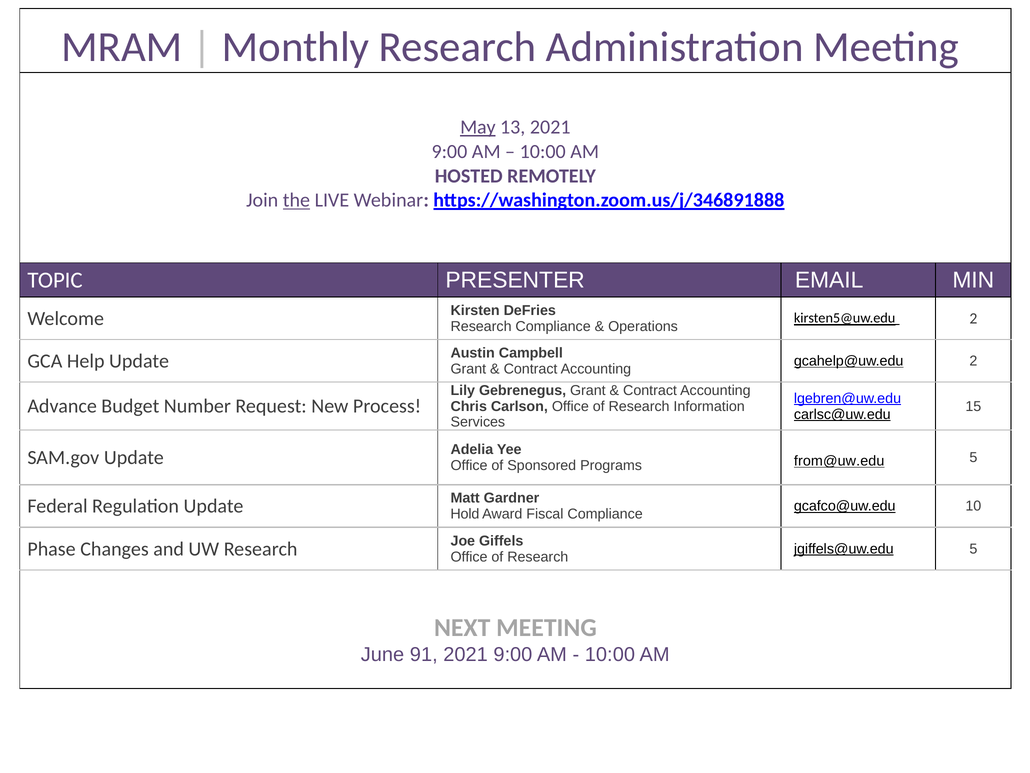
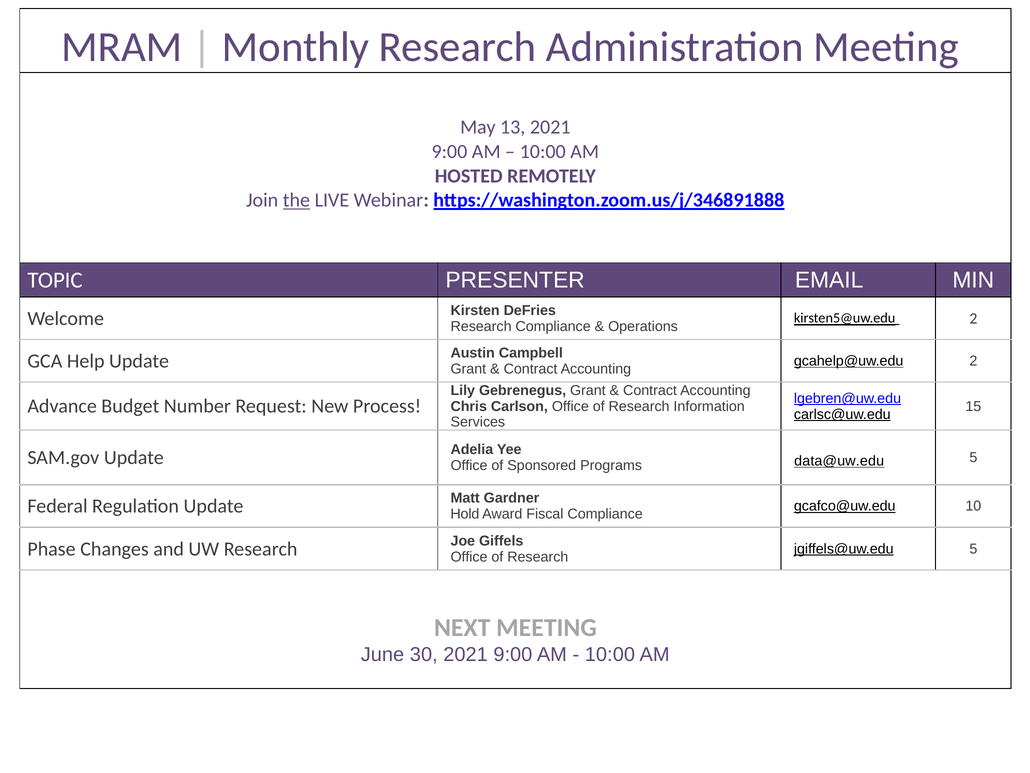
May underline: present -> none (478, 127)
from@uw.edu: from@uw.edu -> data@uw.edu (839, 461)
91: 91 -> 30 (424, 654)
